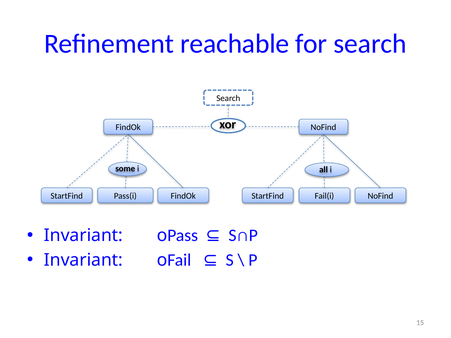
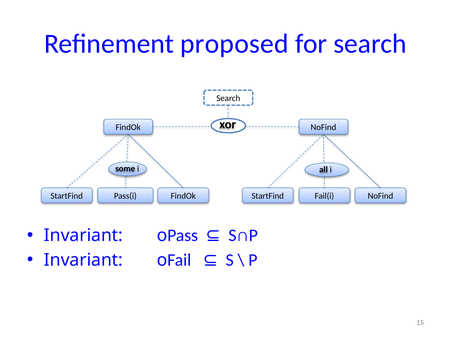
reachable: reachable -> proposed (234, 44)
